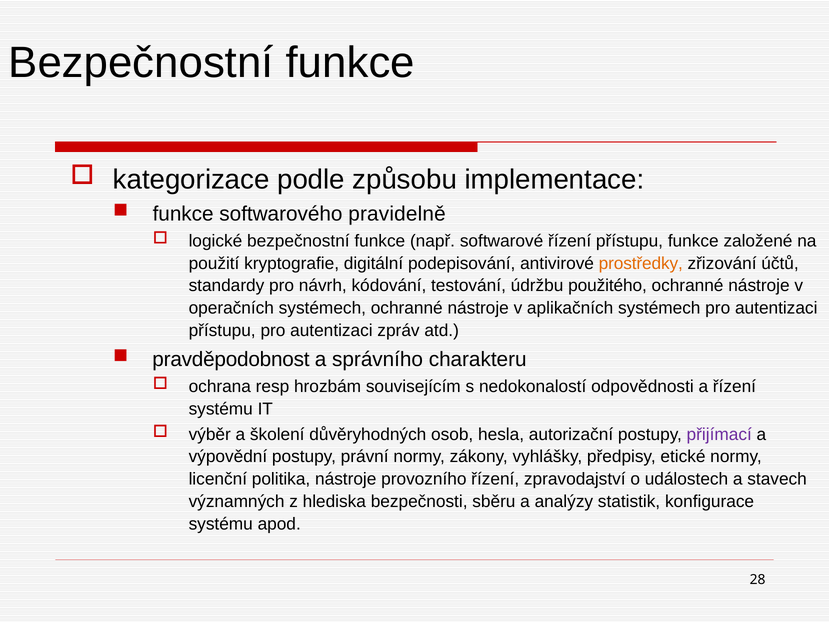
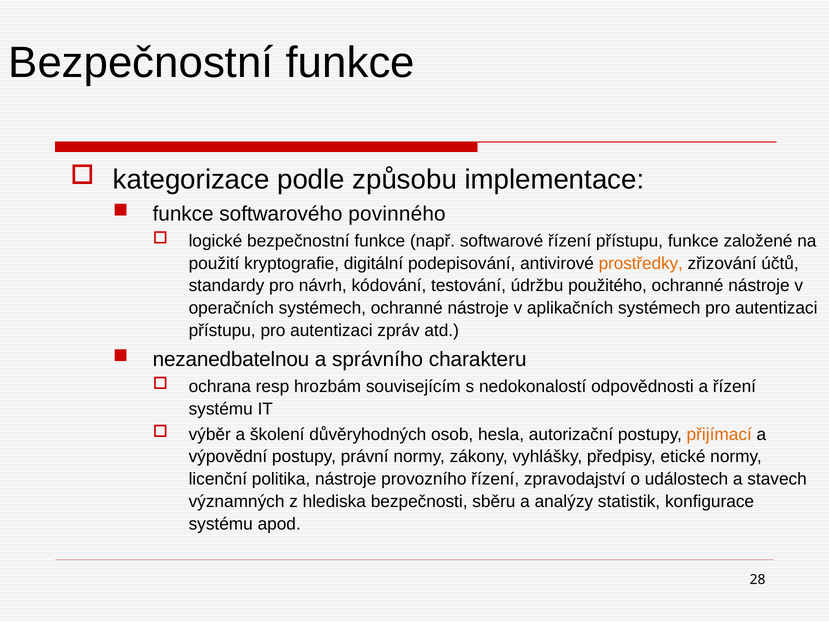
pravidelně: pravidelně -> povinného (397, 214)
pravděpodobnost: pravděpodobnost -> nezanedbatelnou (231, 359)
přijímací colour: purple -> orange (719, 434)
